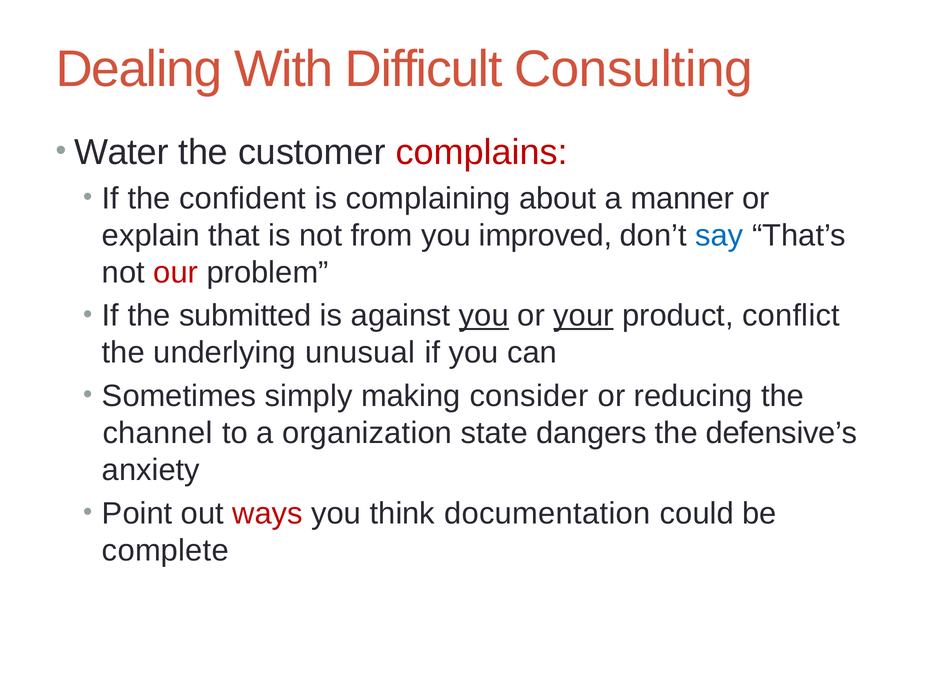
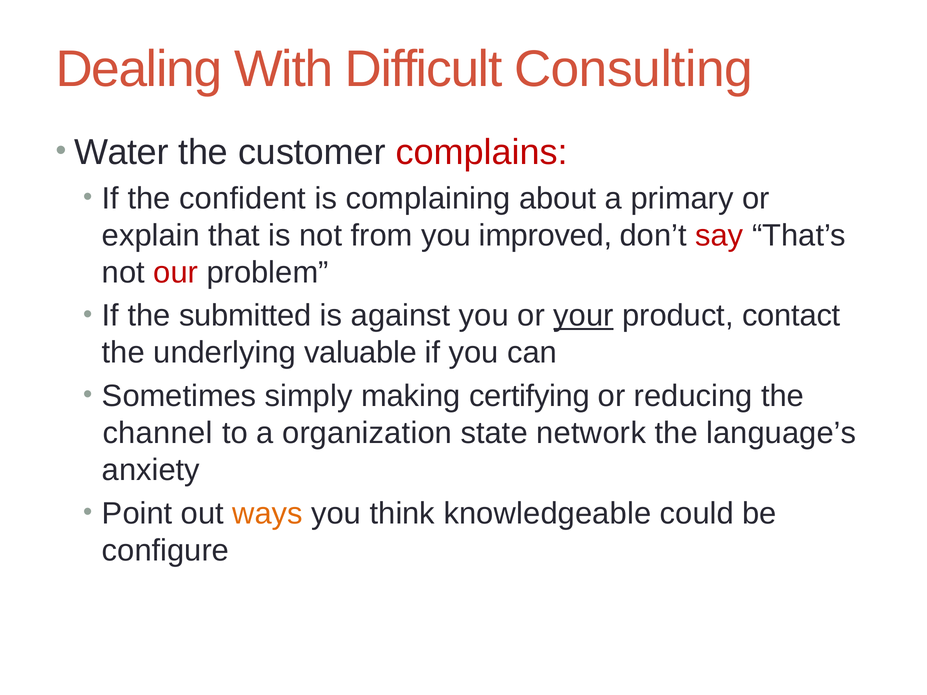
manner: manner -> primary (682, 198)
say colour: blue -> red (719, 235)
you underline: present -> none (484, 316)
conflict: conflict -> contact (791, 316)
unusual: unusual -> valuable (360, 353)
consider: consider -> certifying (529, 396)
dangers: dangers -> network (591, 433)
defensive’s: defensive’s -> language’s (781, 433)
ways colour: red -> orange (268, 514)
documentation: documentation -> knowledgeable (547, 514)
complete: complete -> configure (165, 551)
